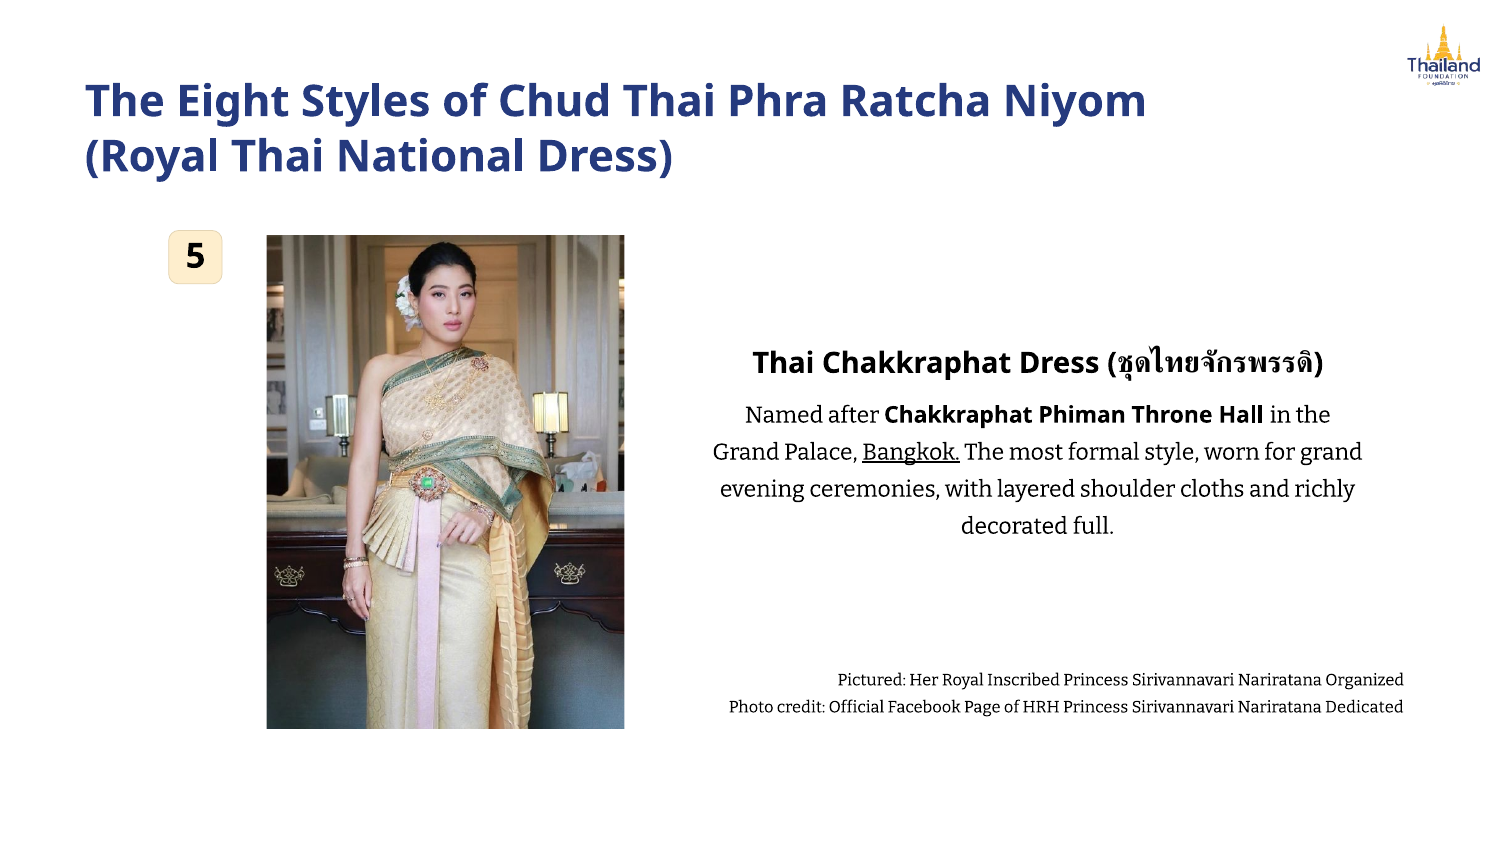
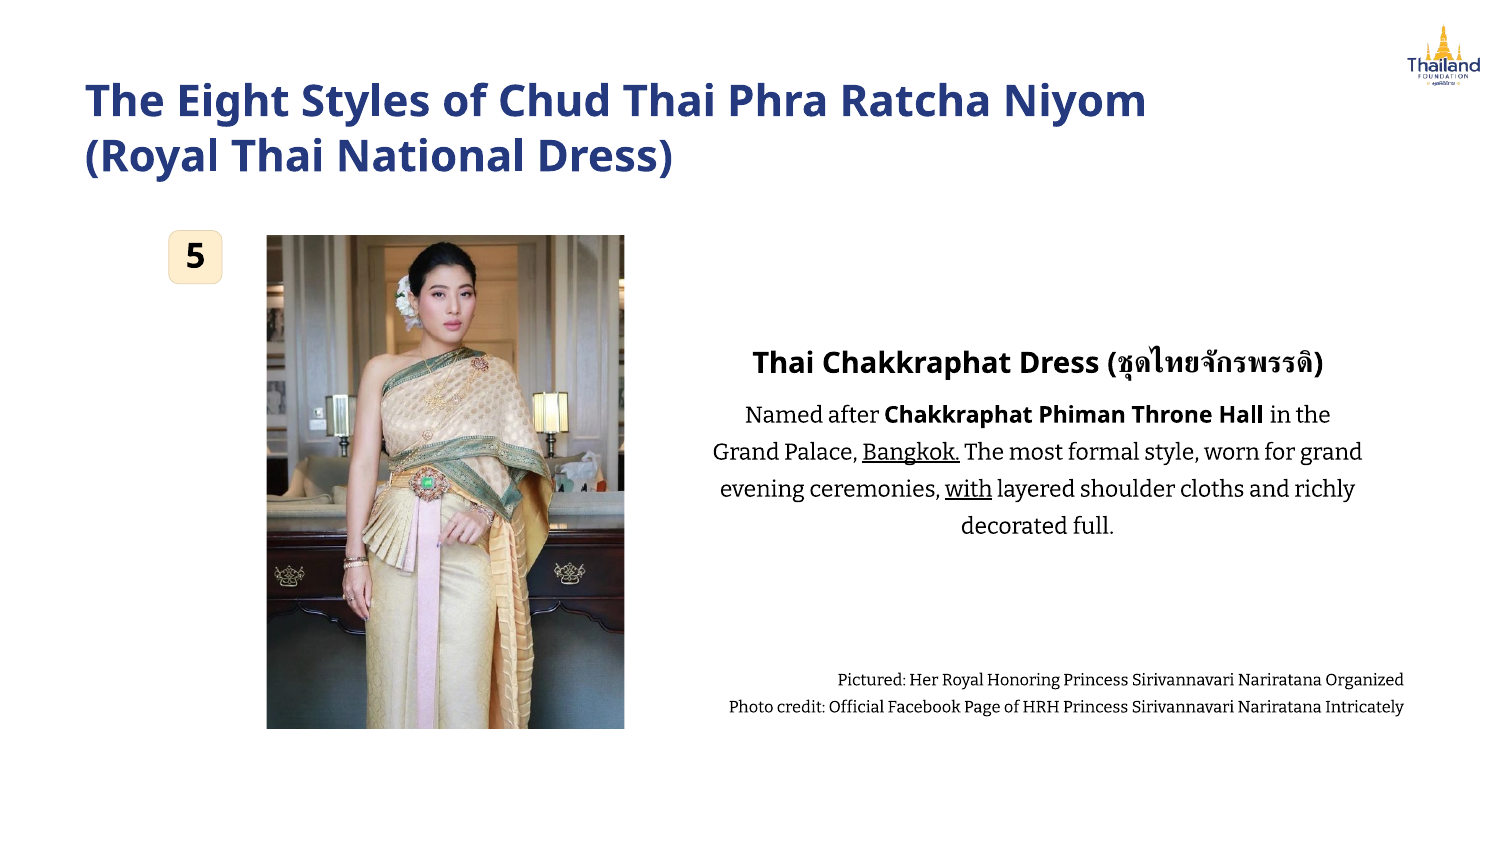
with underline: none -> present (969, 489)
Inscribed: Inscribed -> Honoring (1024, 680)
Dedicated: Dedicated -> Intricately (1364, 707)
